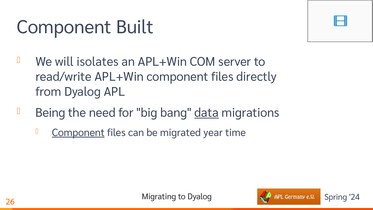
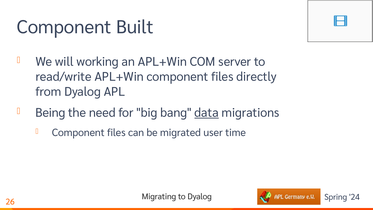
isolates: isolates -> working (98, 62)
Component underline: present -> none (78, 133)
year: year -> user (213, 133)
